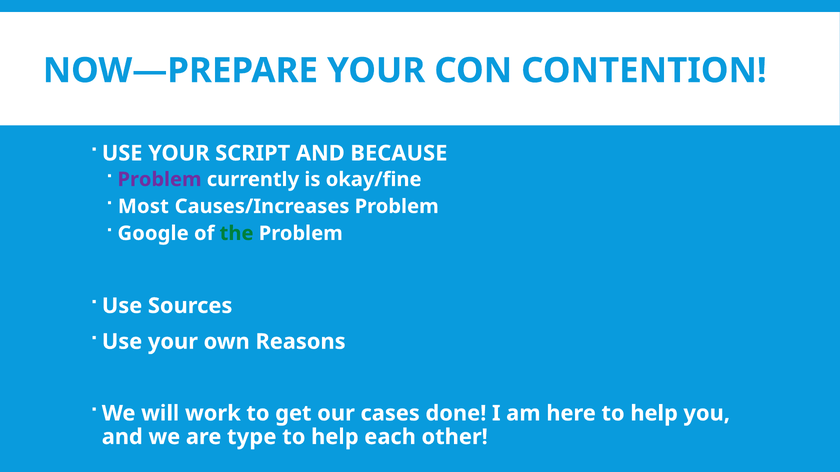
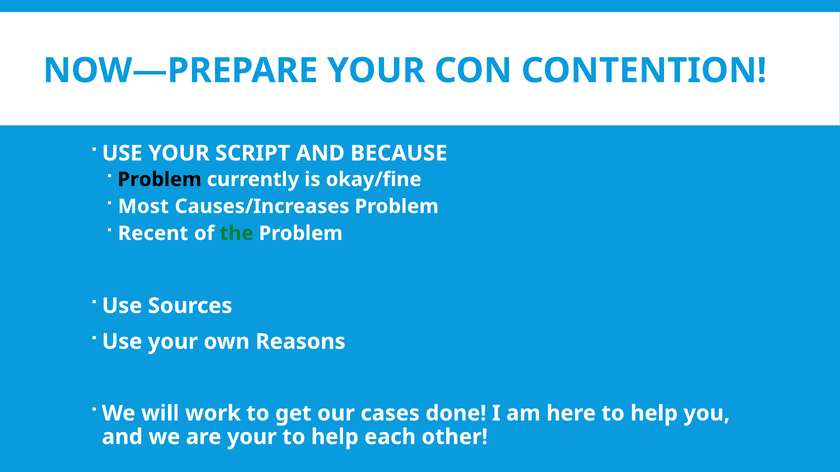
Problem colour: purple -> black (160, 180)
Google: Google -> Recent (153, 234)
are type: type -> your (252, 437)
